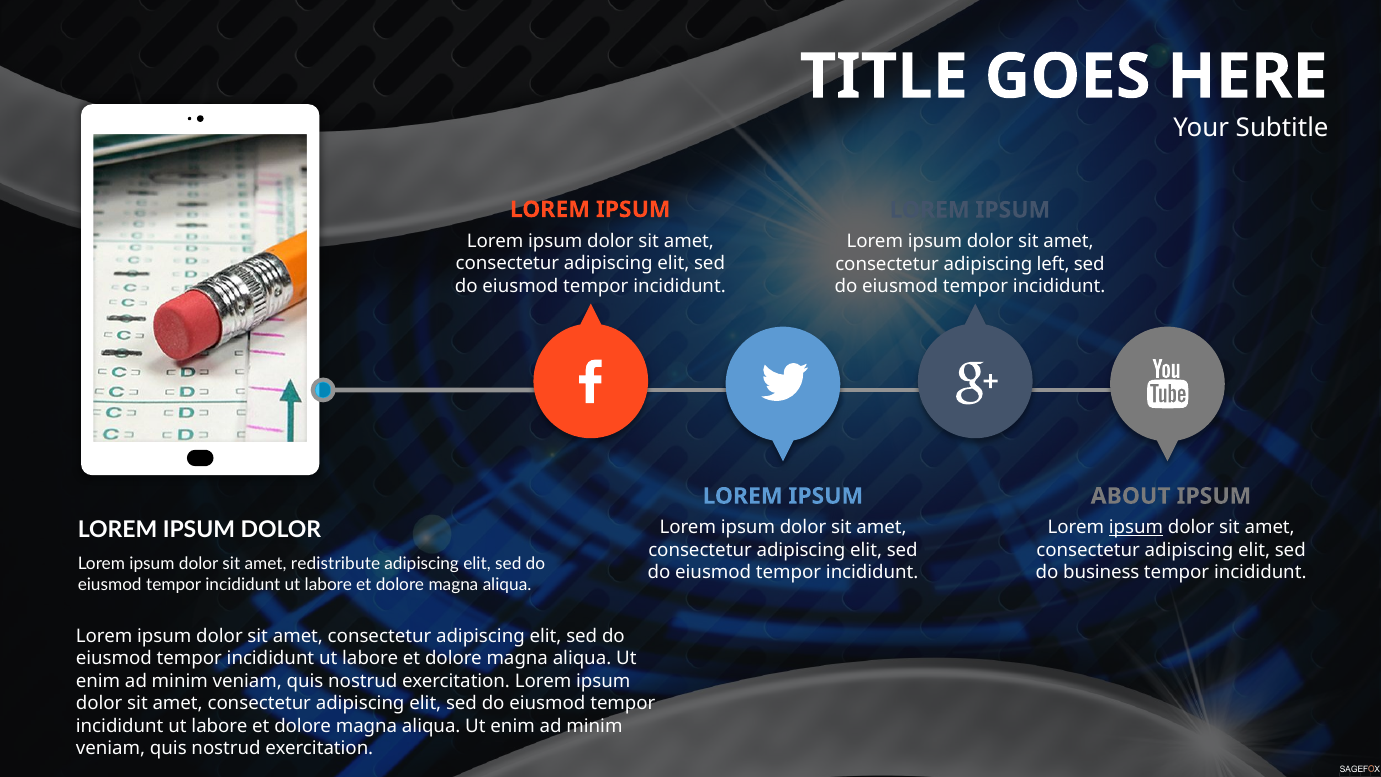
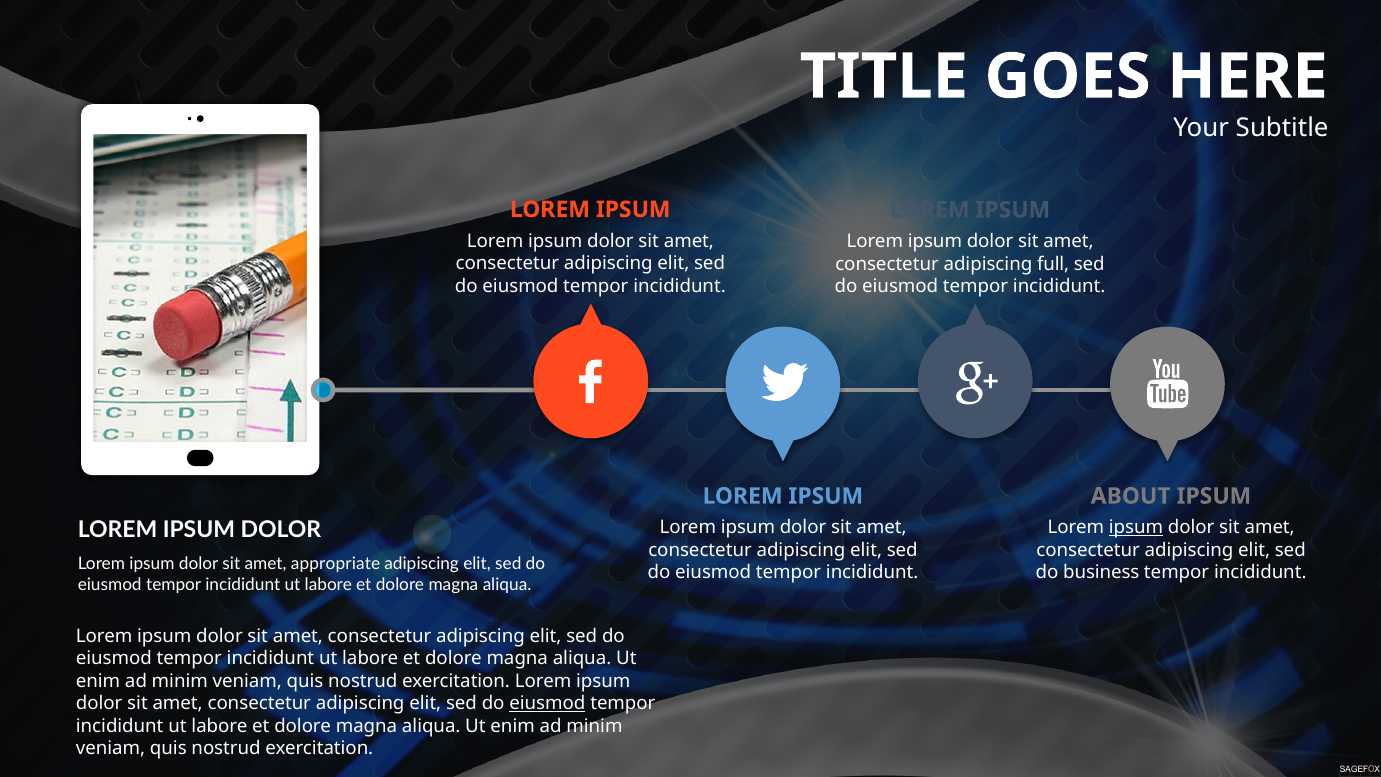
left: left -> full (1053, 264)
redistribute: redistribute -> appropriate (336, 564)
eiusmod underline: none -> present (547, 704)
